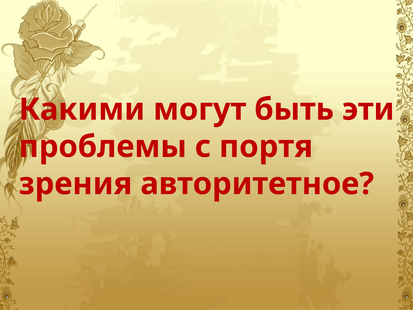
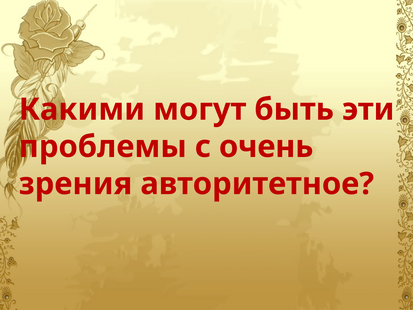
портя: портя -> очень (266, 147)
